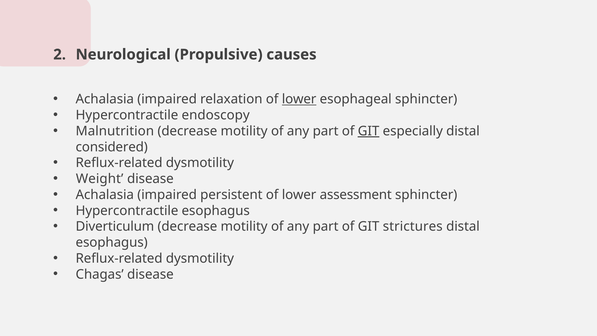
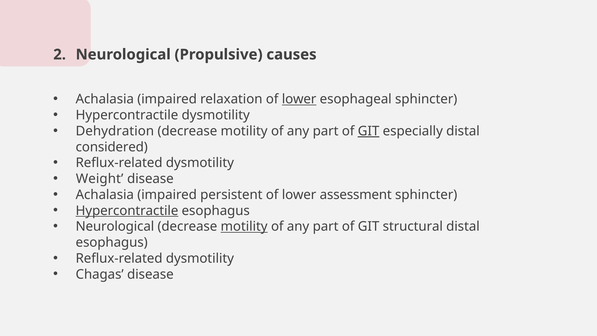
Hypercontractile endoscopy: endoscopy -> dysmotility (216, 115)
Malnutrition: Malnutrition -> Dehydration (115, 131)
Hypercontractile underline: none -> present (127, 211)
Diverticulum: Diverticulum -> Neurological (115, 226)
motility underline: none -> present (244, 226)
strictures: strictures -> structural (413, 226)
